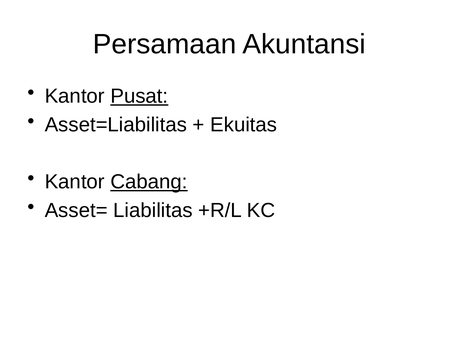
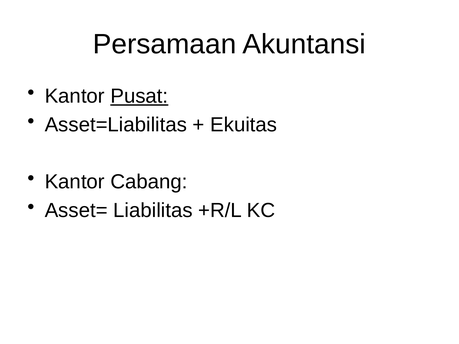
Cabang underline: present -> none (149, 182)
